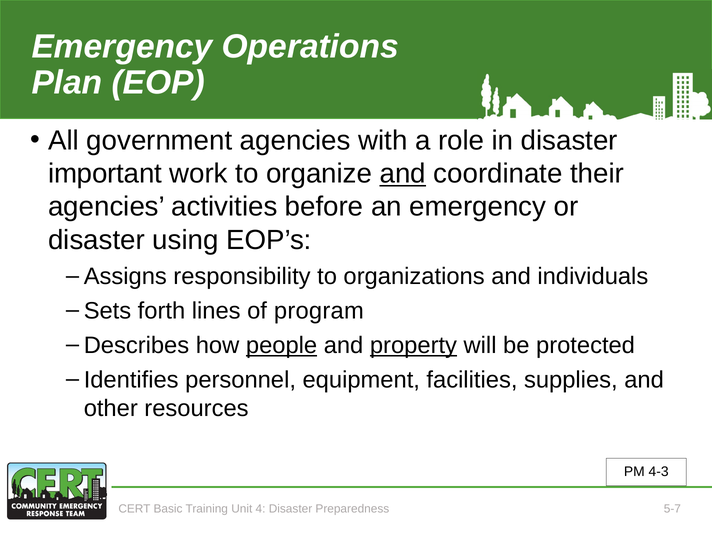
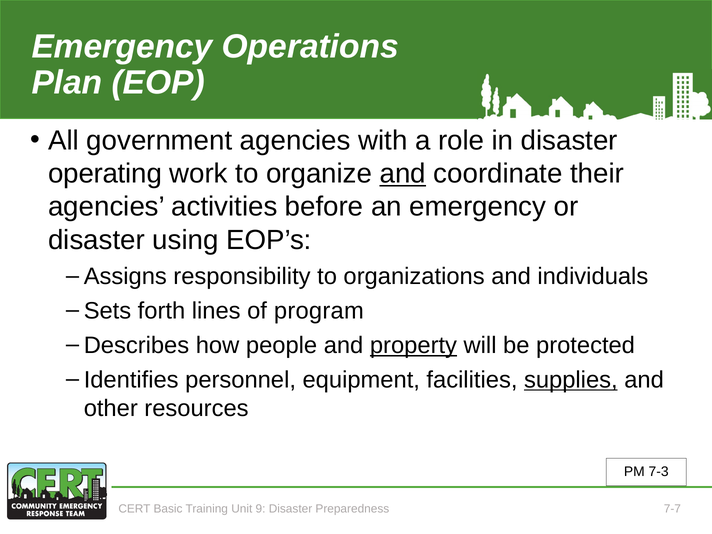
important: important -> operating (105, 174)
people underline: present -> none (282, 345)
supplies underline: none -> present (571, 380)
4-3: 4-3 -> 7-3 (659, 472)
4: 4 -> 9 (260, 509)
5-7: 5-7 -> 7-7 (672, 509)
